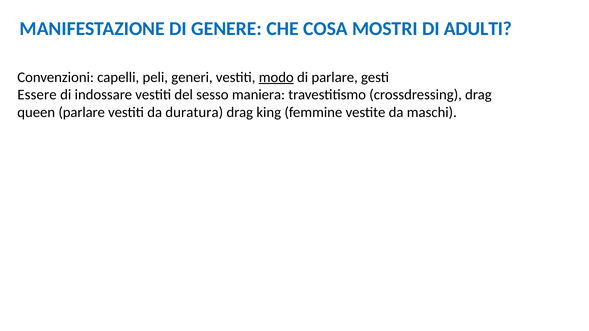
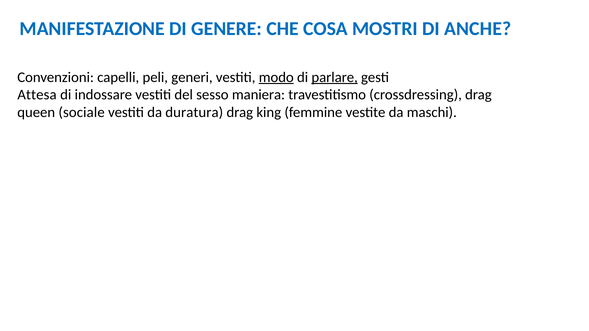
ADULTI: ADULTI -> ANCHE (478, 29)
parlare underline: none -> present (335, 77)
Essere: Essere -> Attesa (37, 95)
queen parlare: parlare -> sociale (82, 113)
